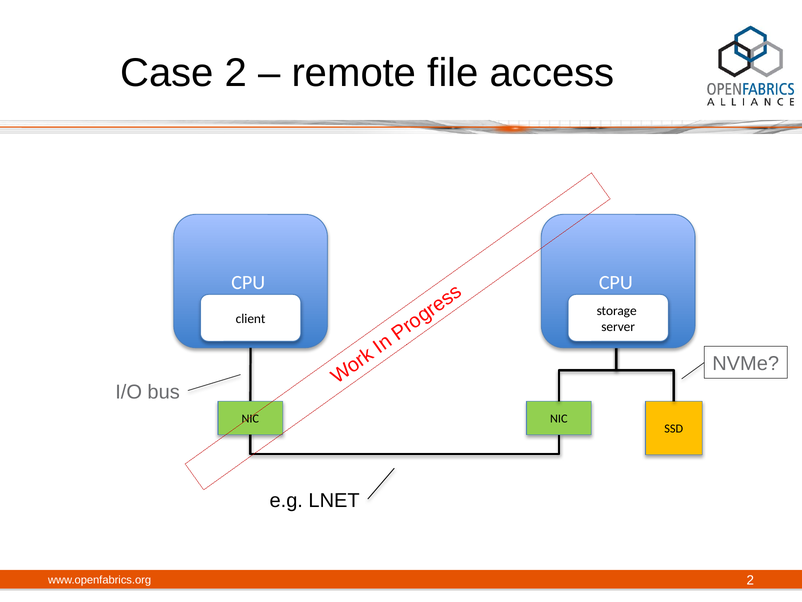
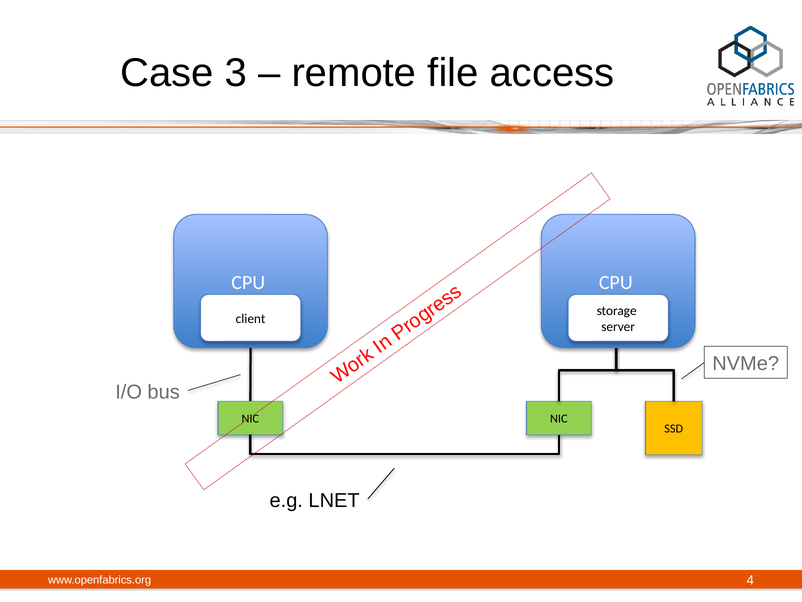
Case 2: 2 -> 3 (236, 73)
www.openfabrics.org 2: 2 -> 4 (750, 580)
